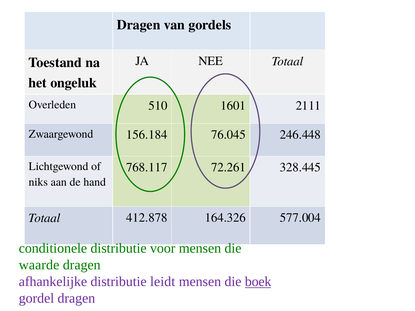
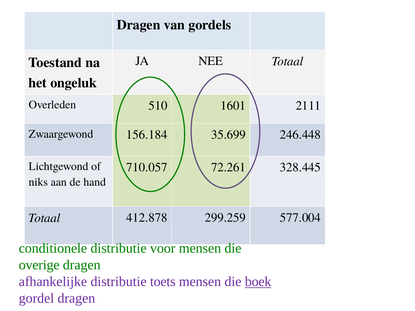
76.045: 76.045 -> 35.699 (228, 135)
768.117: 768.117 -> 710.057 (147, 167)
164.326: 164.326 -> 299.259 (225, 218)
waarde: waarde -> overige (39, 265)
leidt: leidt -> toets (163, 282)
